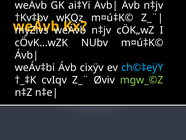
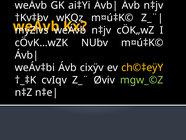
ch©‡eÿY colour: light blue -> yellow (142, 67)
